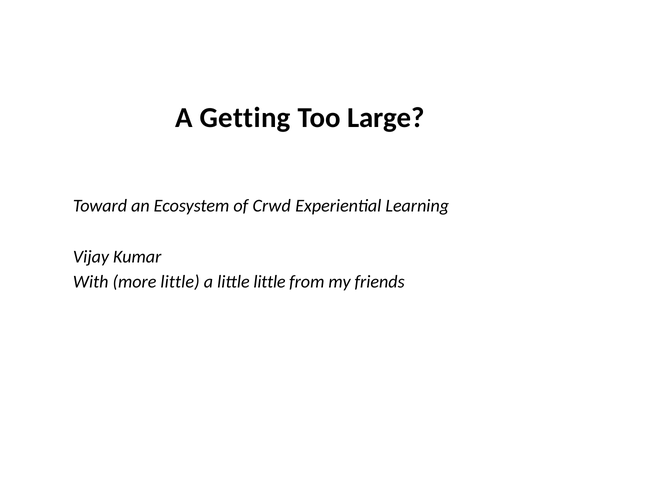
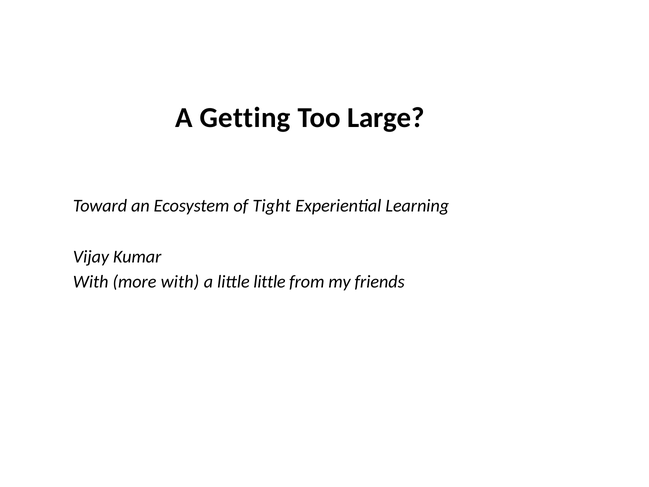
Crwd: Crwd -> Tight (272, 206)
more little: little -> with (180, 282)
